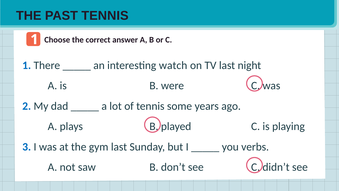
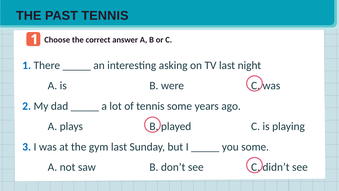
watch: watch -> asking (173, 65)
you verbs: verbs -> some (255, 147)
